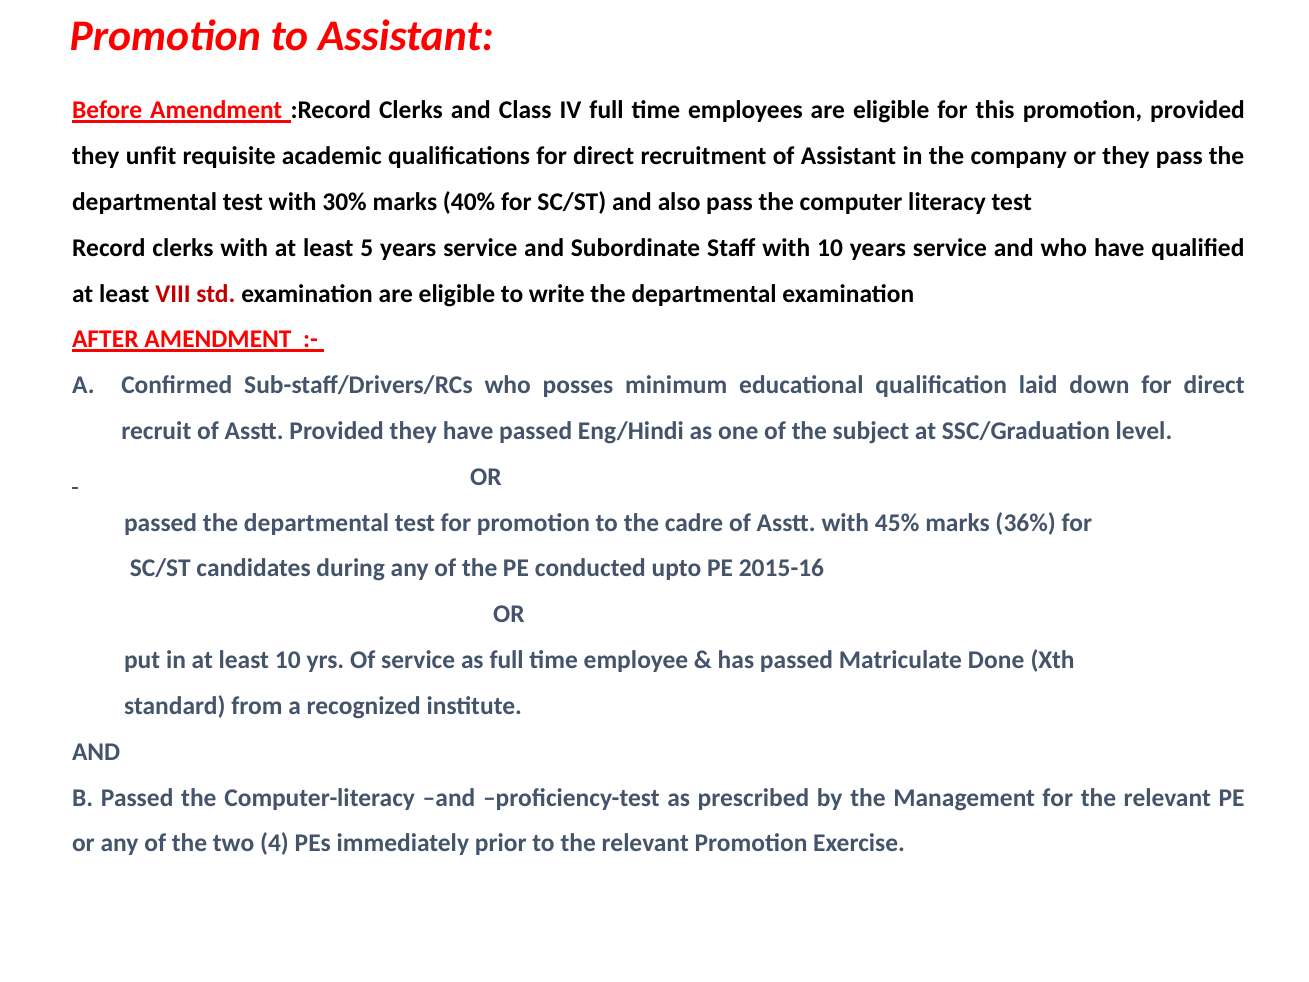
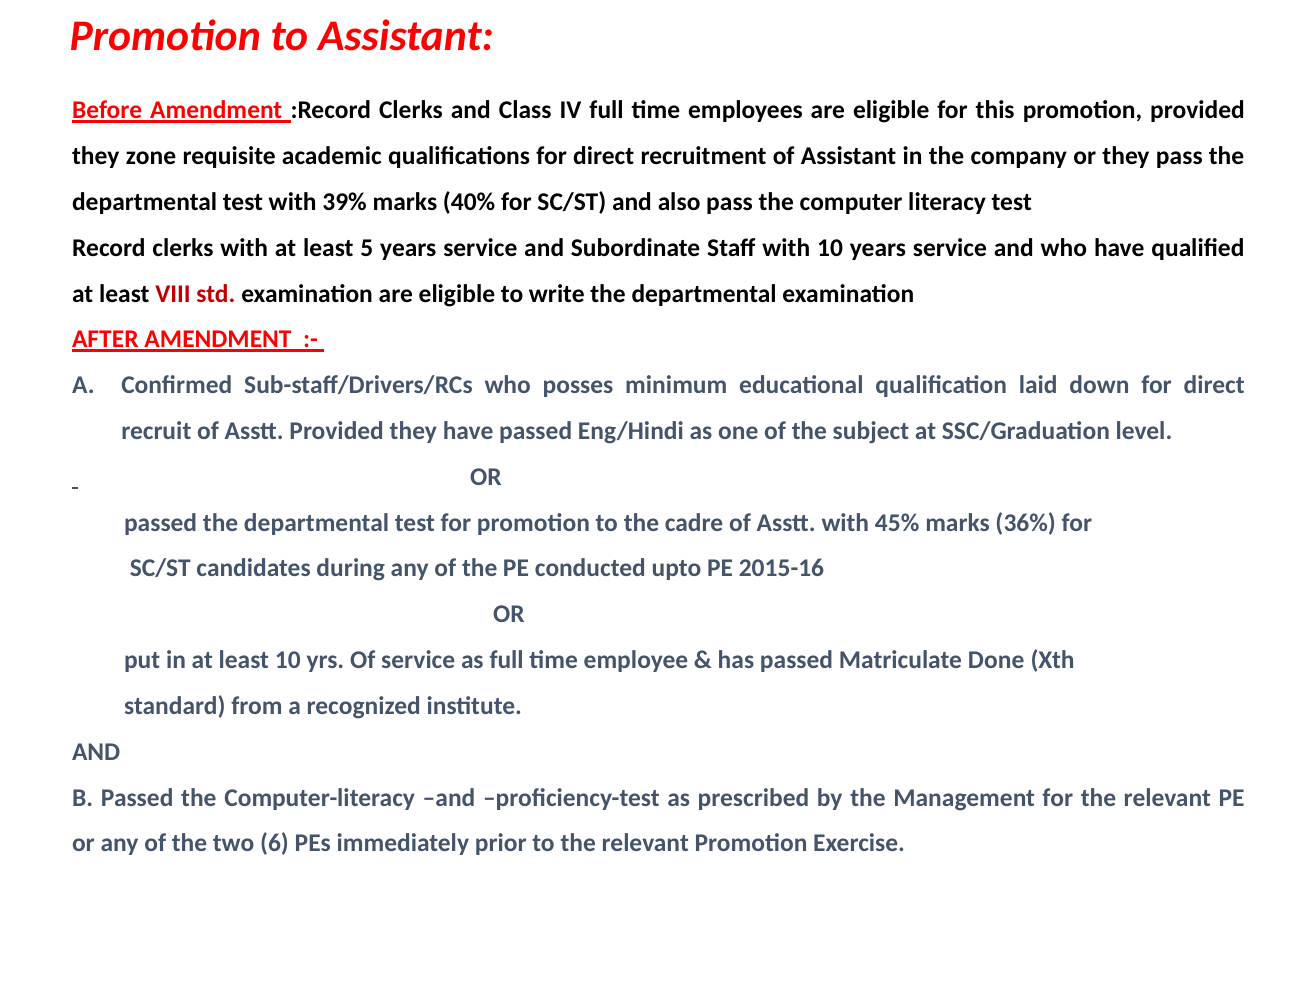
unfit: unfit -> zone (151, 156)
30%: 30% -> 39% (345, 202)
4: 4 -> 6 (274, 843)
